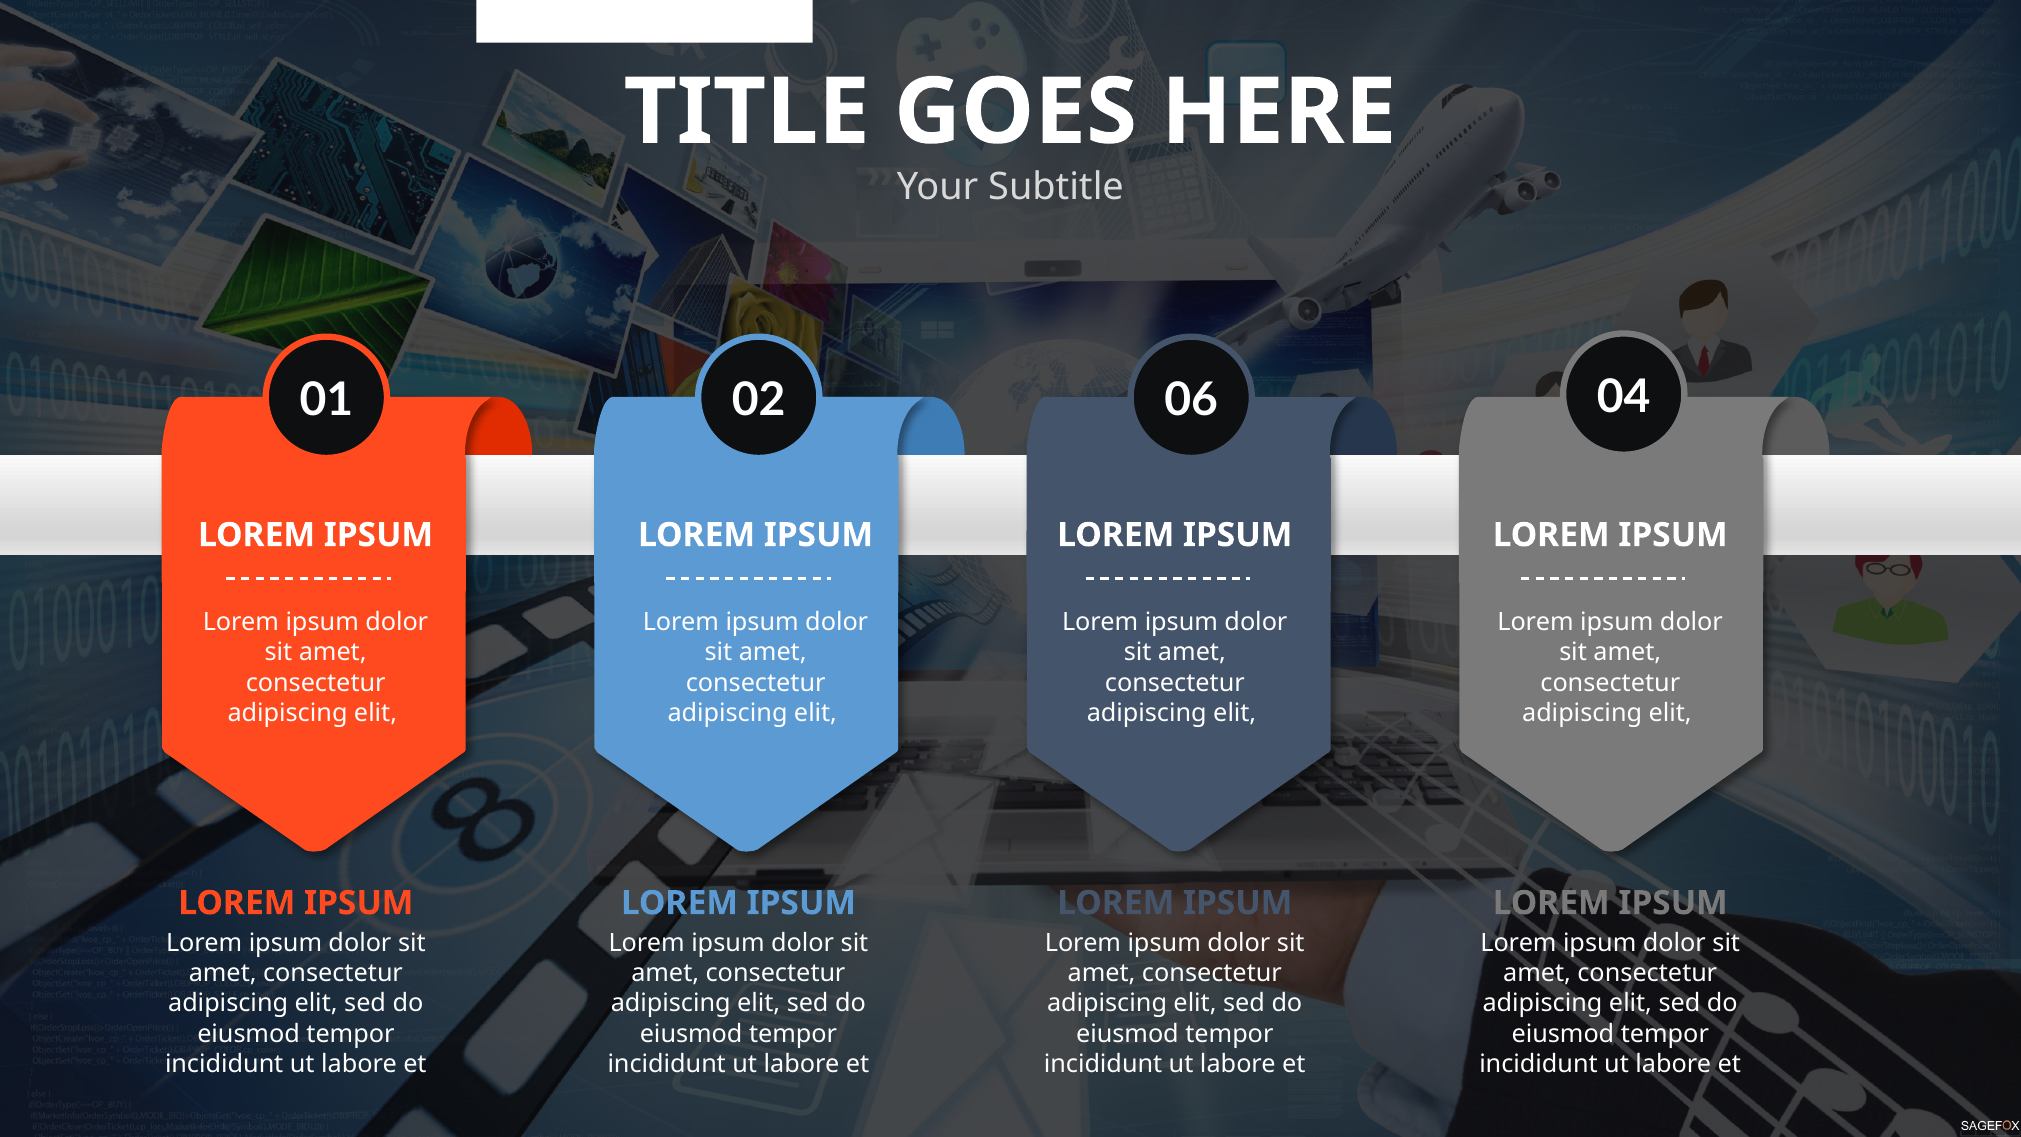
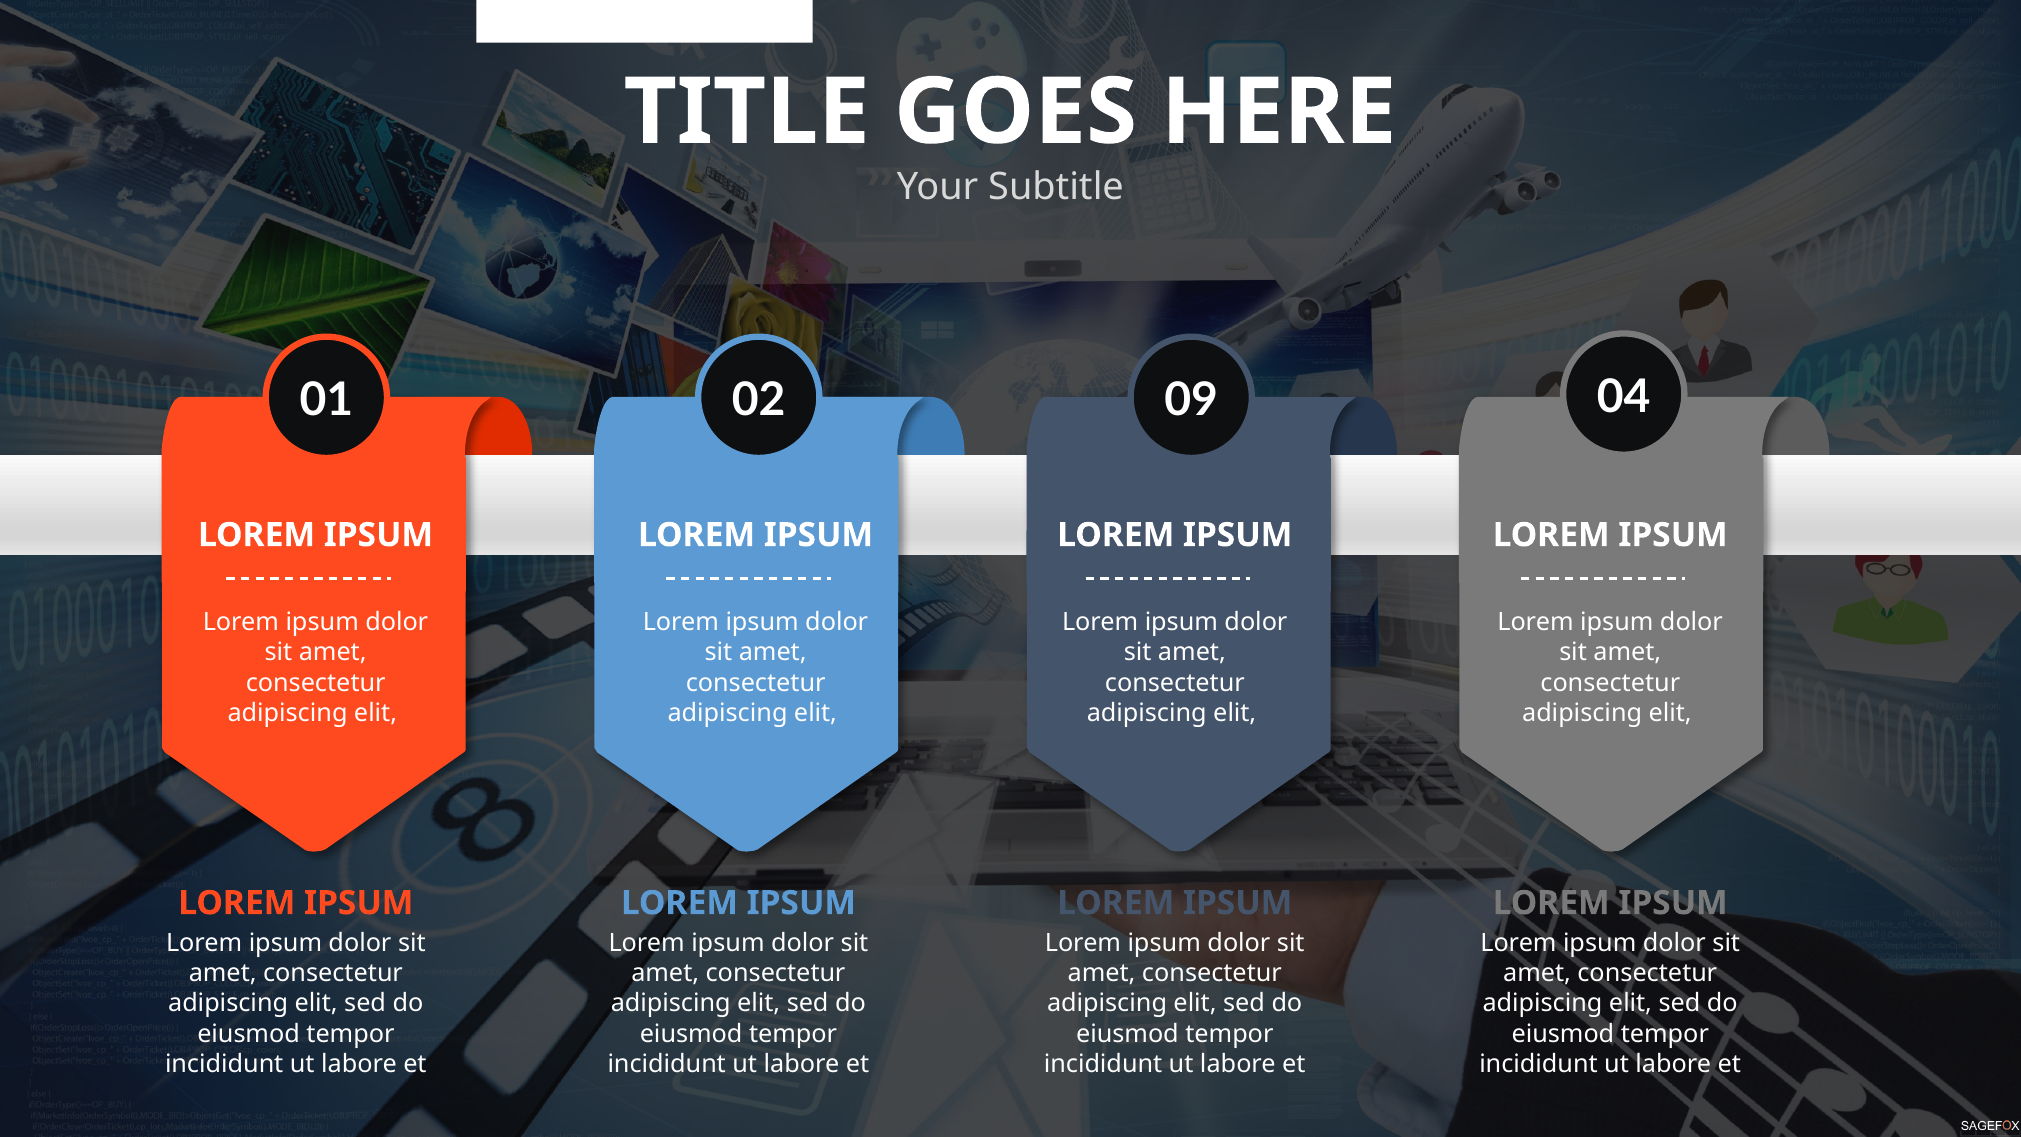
06: 06 -> 09 (1191, 400)
